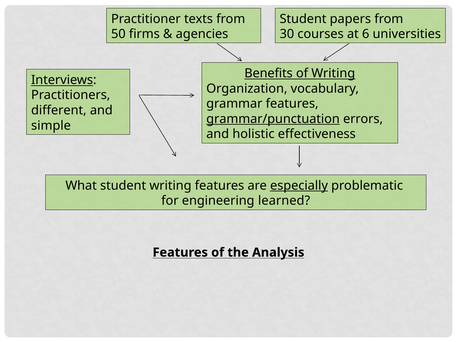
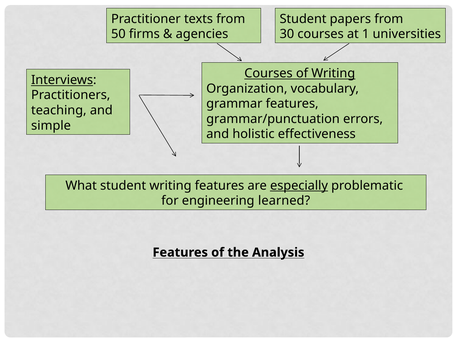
6: 6 -> 1 (366, 34)
Benefits: Benefits -> Courses (269, 73)
different: different -> teaching (59, 111)
grammar/punctuation underline: present -> none (273, 119)
